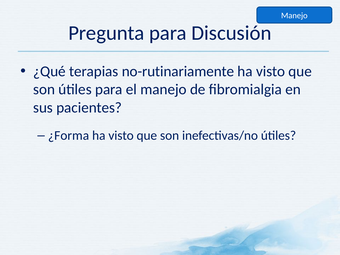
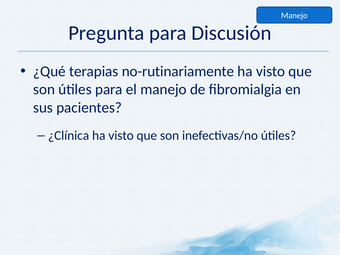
¿Forma: ¿Forma -> ¿Clínica (69, 136)
